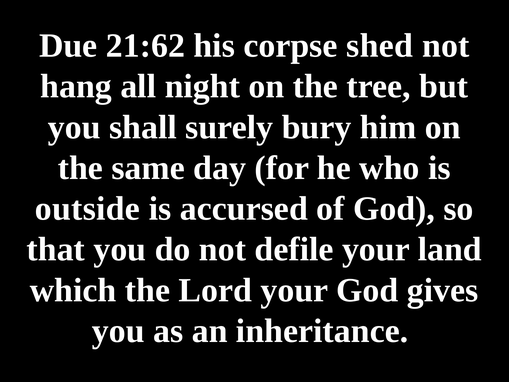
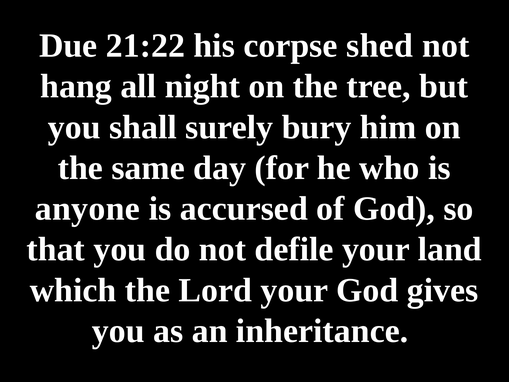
21:62: 21:62 -> 21:22 (145, 46)
outside: outside -> anyone (87, 209)
